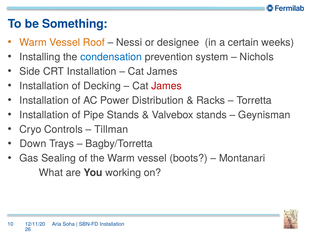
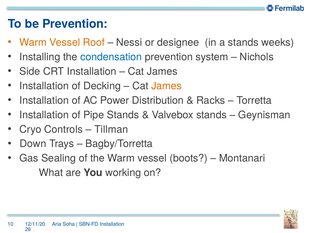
be Something: Something -> Prevention (75, 24)
a certain: certain -> stands (243, 42)
James colour: red -> orange (167, 86)
